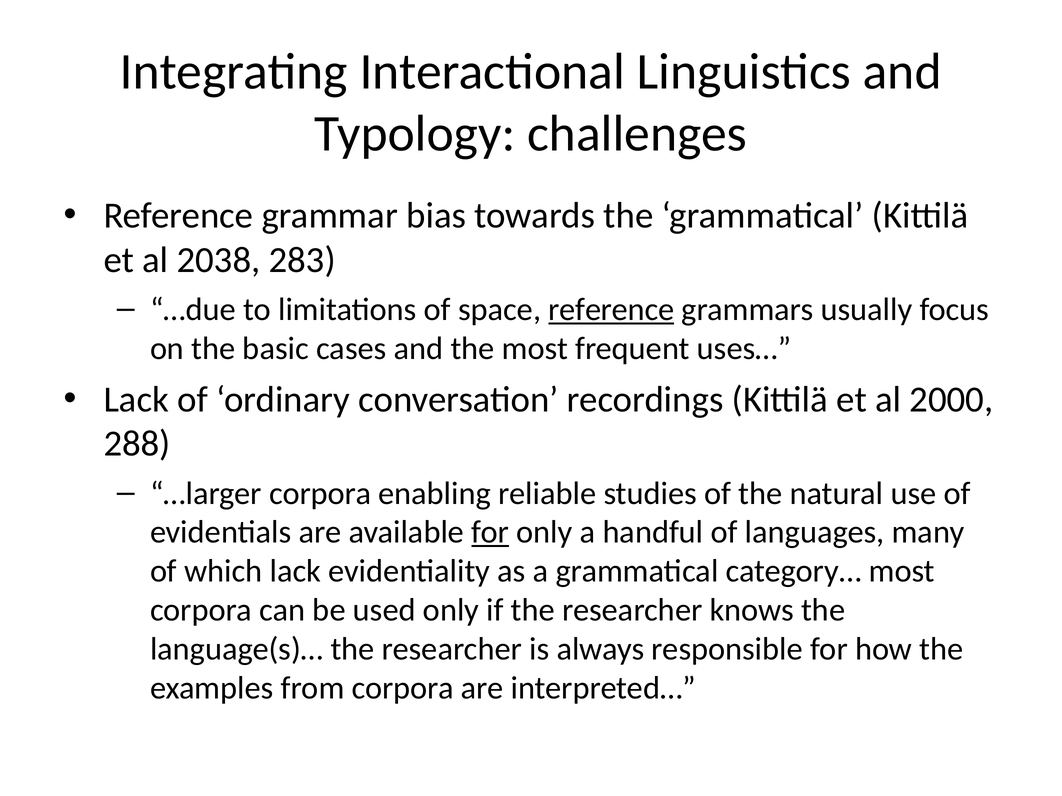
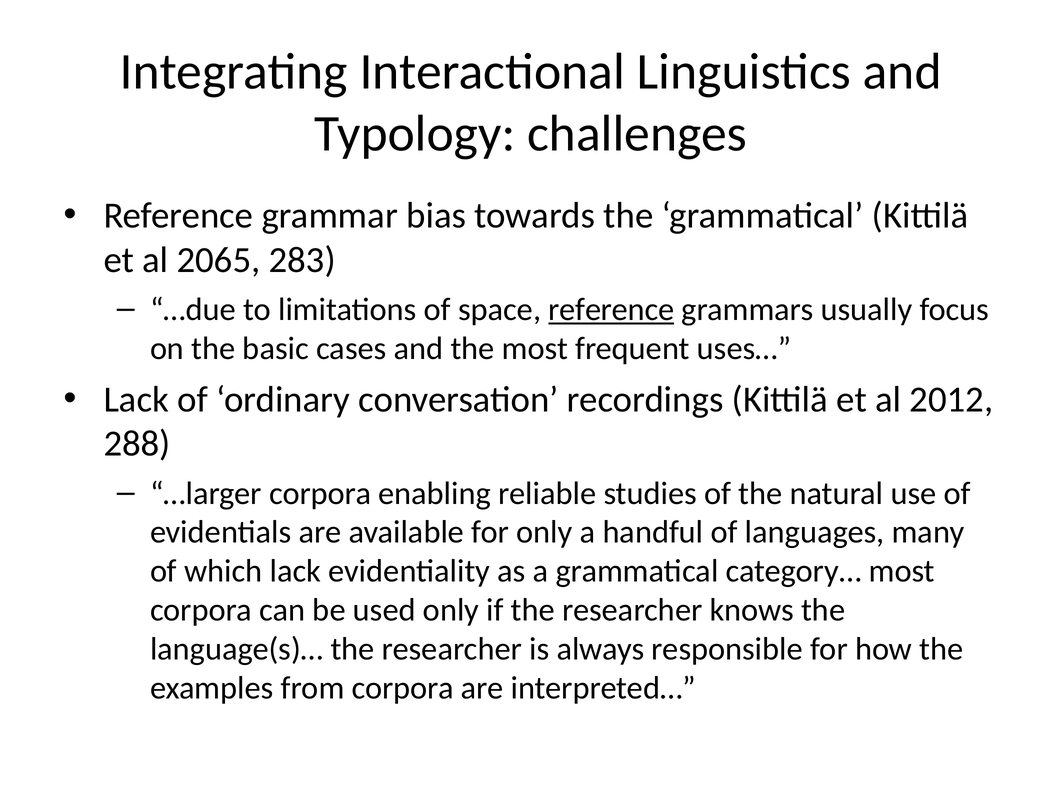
2038: 2038 -> 2065 (218, 260)
2000: 2000 -> 2012 (951, 400)
for underline: present -> none (490, 533)
